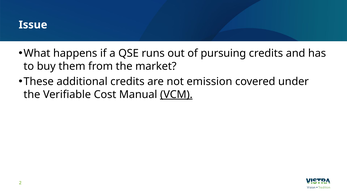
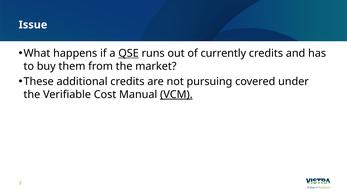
QSE underline: none -> present (129, 53)
pursuing: pursuing -> currently (223, 53)
emission: emission -> pursuing (209, 82)
